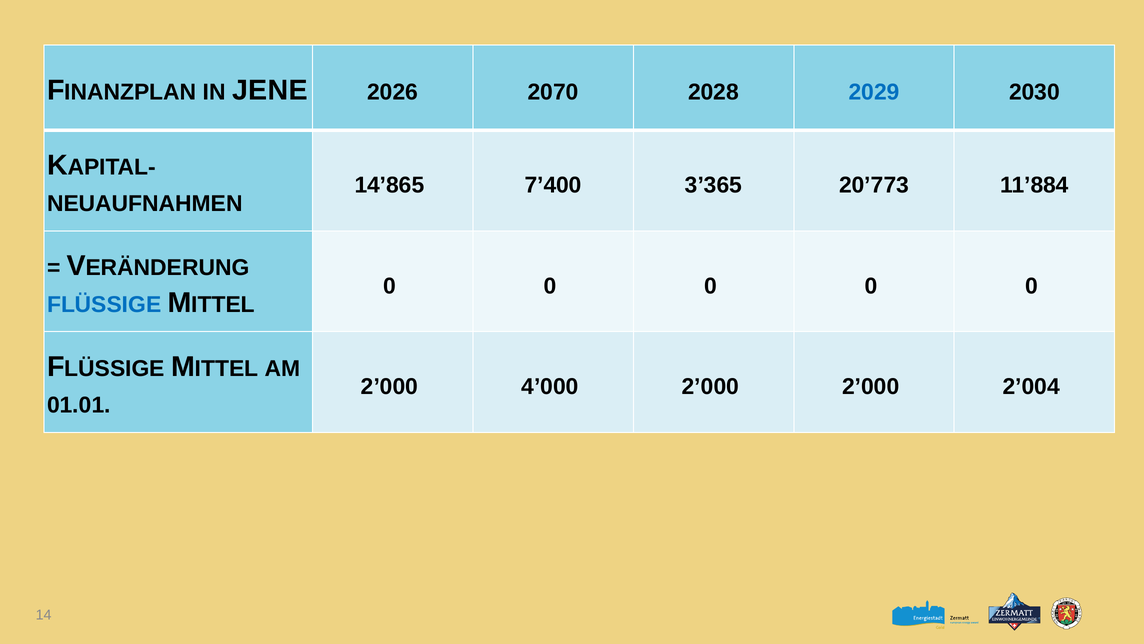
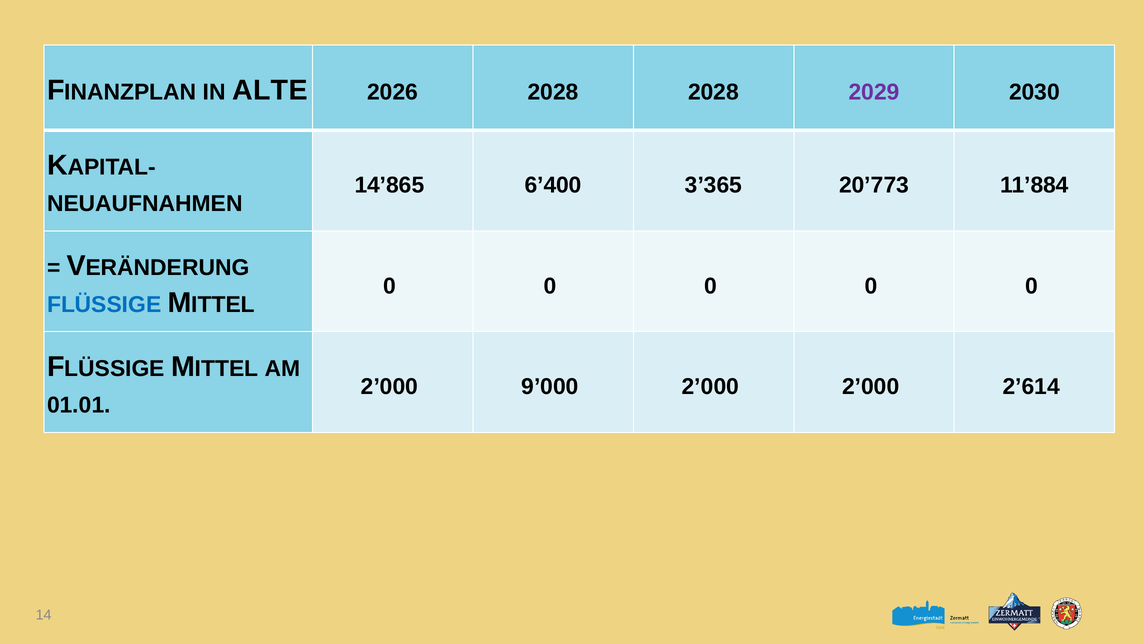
JENE: JENE -> ALTE (270, 90)
2026 2070: 2070 -> 2028 (553, 92)
2029 colour: blue -> purple (874, 92)
7’400: 7’400 -> 6’400 (553, 185)
4’000: 4’000 -> 9’000 (550, 387)
2’004: 2’004 -> 2’614 (1031, 387)
